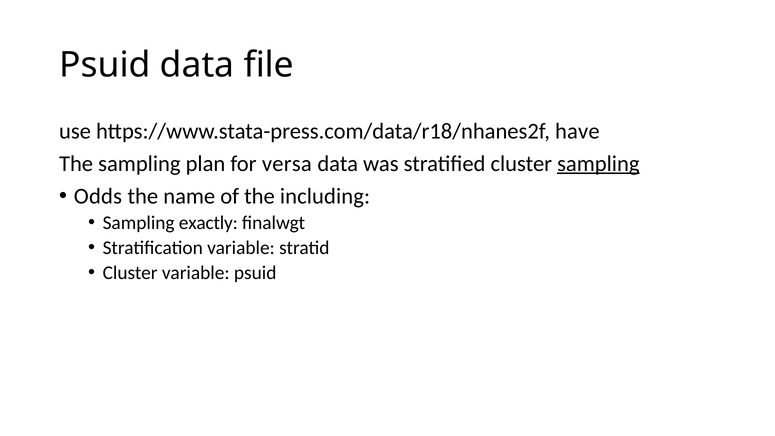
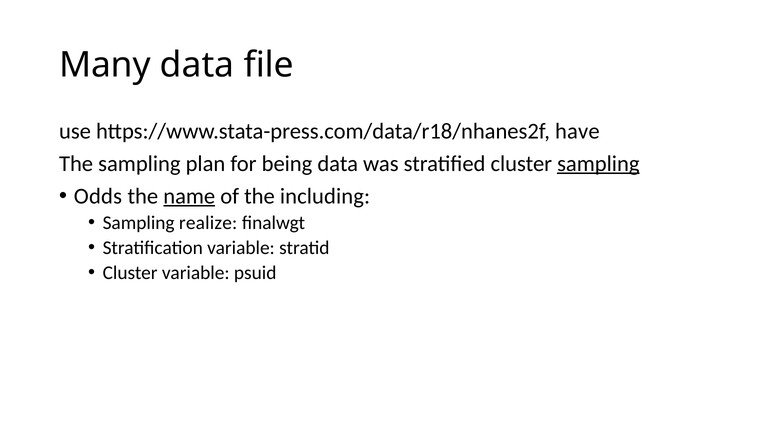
Psuid: Psuid -> Many (105, 65)
versa: versa -> being (287, 164)
name underline: none -> present (189, 196)
exactly: exactly -> realize (208, 223)
